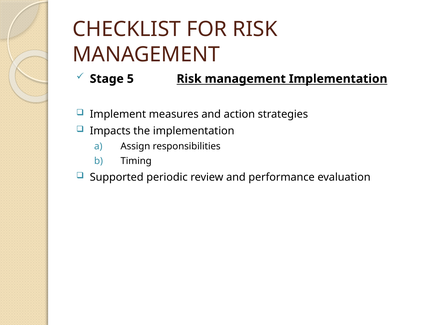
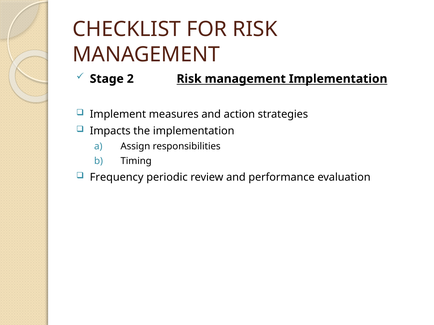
5: 5 -> 2 (130, 79)
Supported: Supported -> Frequency (117, 177)
